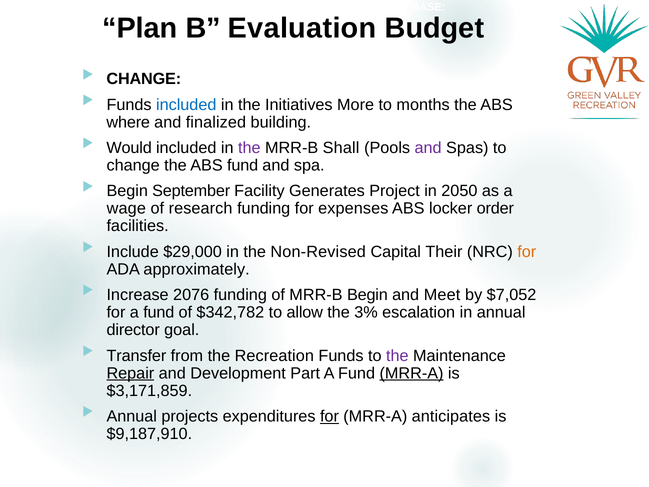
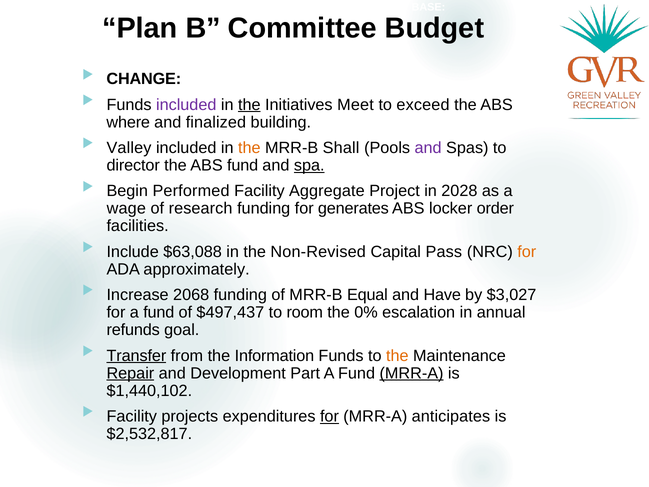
Evaluation: Evaluation -> Committee (302, 28)
included colour: blue -> purple (186, 105)
the underline: none -> present (249, 105)
More: More -> Meet (356, 105)
months: months -> exceed (423, 105)
Would: Would -> Valley (129, 148)
the colour: purple -> orange (249, 148)
change: change -> director (133, 165)
spa underline: none -> present (309, 165)
September: September -> Performed (191, 191)
Generates: Generates -> Aggregate (327, 191)
2050: 2050 -> 2028 (459, 191)
expenses: expenses -> generates (353, 208)
$29,000: $29,000 -> $63,088 (193, 252)
Their: Their -> Pass (444, 252)
2076: 2076 -> 2068 (191, 295)
MRR-B Begin: Begin -> Equal (367, 295)
Meet: Meet -> Have (442, 295)
$7,052: $7,052 -> $3,027 (512, 295)
$342,782: $342,782 -> $497,437 (230, 312)
allow: allow -> room (305, 312)
3%: 3% -> 0% (366, 312)
director: director -> refunds (133, 330)
Transfer underline: none -> present (136, 355)
Recreation: Recreation -> Information (274, 355)
the colour: purple -> orange (397, 355)
$3,171,859: $3,171,859 -> $1,440,102 (149, 391)
Annual: Annual -> Facility (132, 416)
$9,187,910: $9,187,910 -> $2,532,817 (149, 434)
